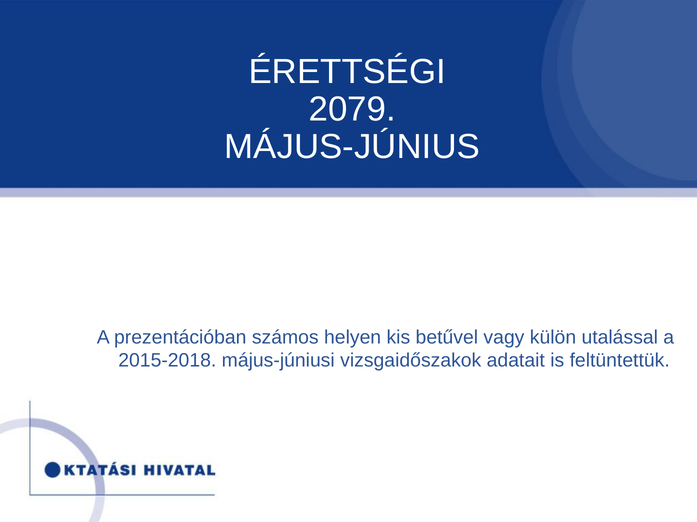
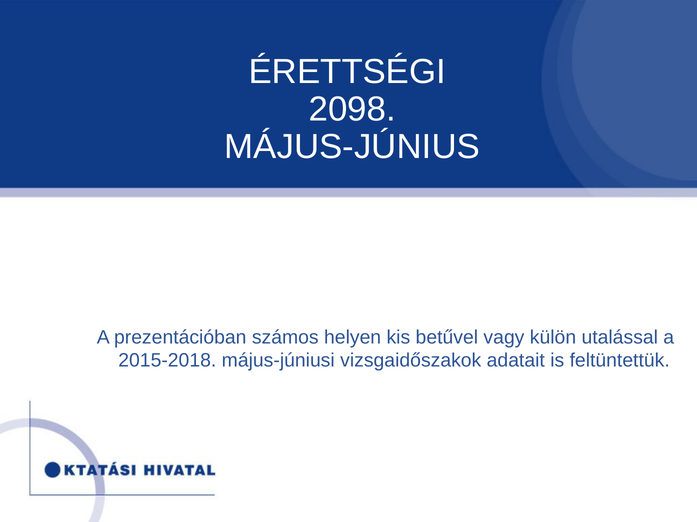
2079: 2079 -> 2098 (352, 109)
